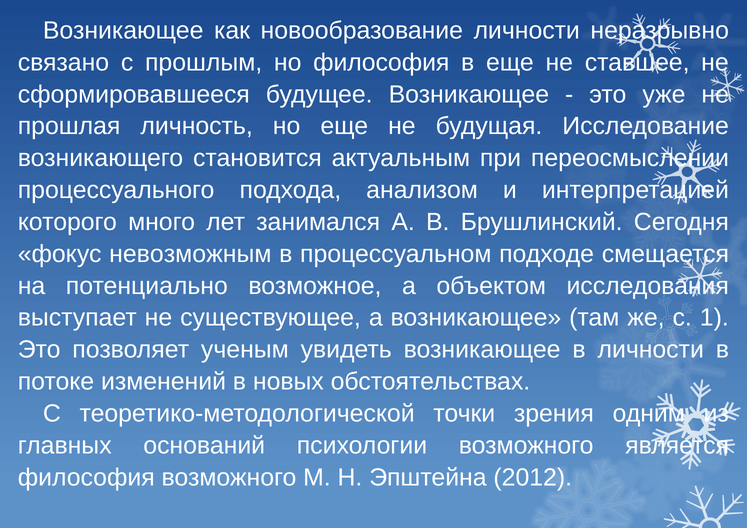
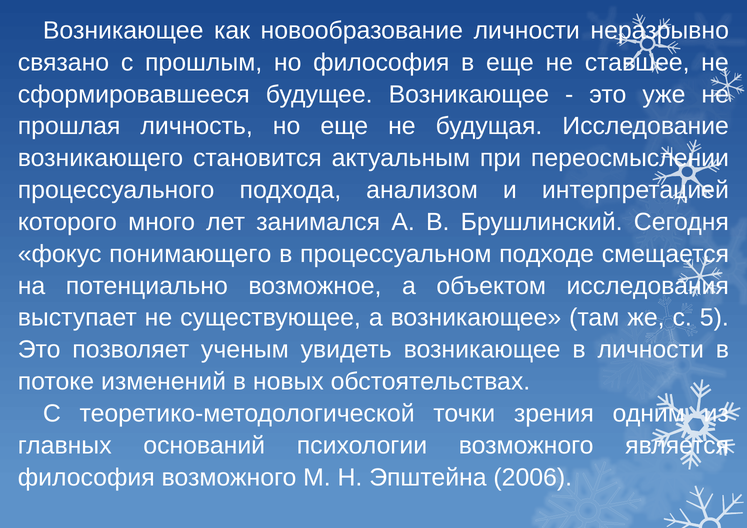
невозможным: невозможным -> понимающего (190, 254)
1: 1 -> 5 (714, 318)
2012: 2012 -> 2006 (533, 478)
